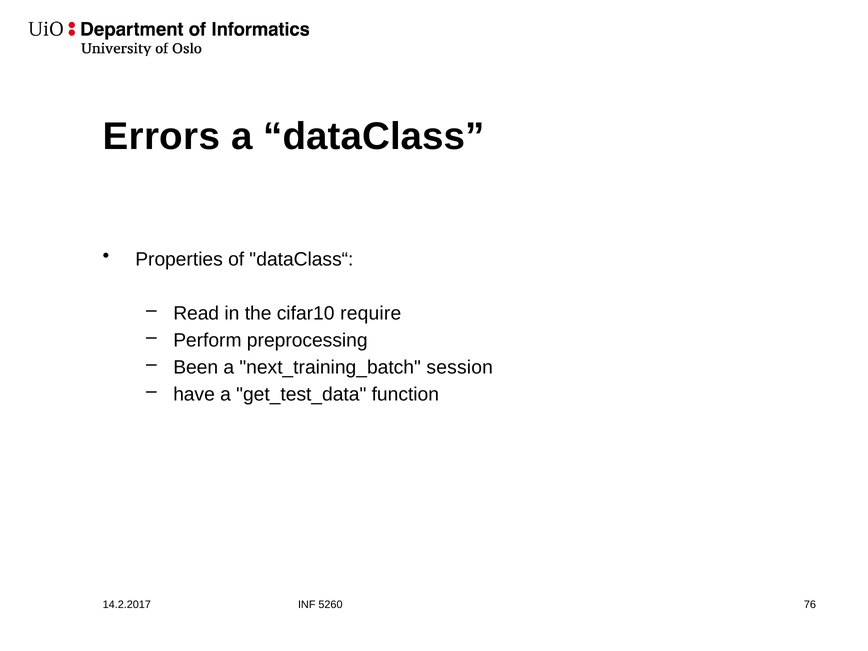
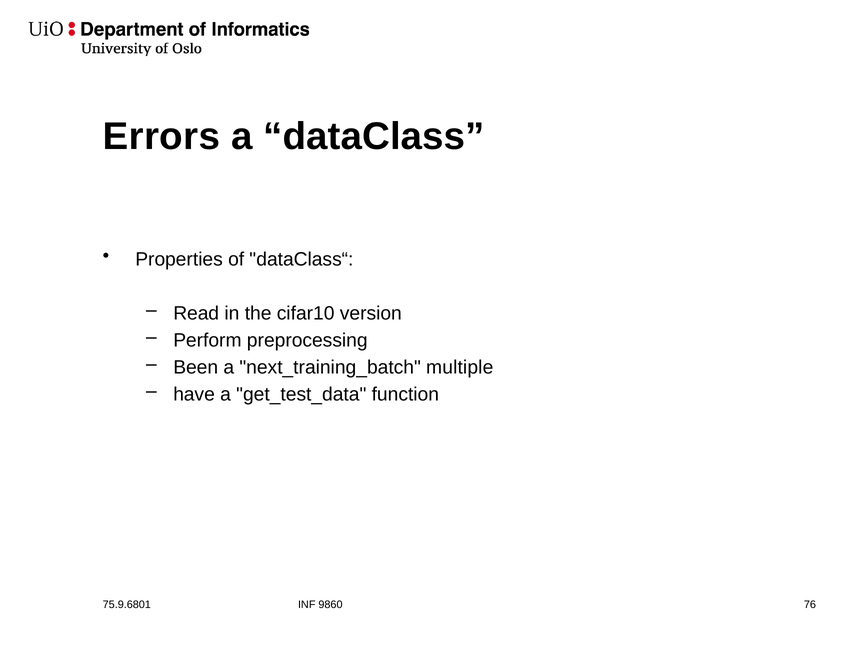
require: require -> version (371, 313)
session: session -> multiple (460, 367)
14.2.2017: 14.2.2017 -> 75.9.6801 (127, 605)
5260: 5260 -> 9860 (331, 605)
